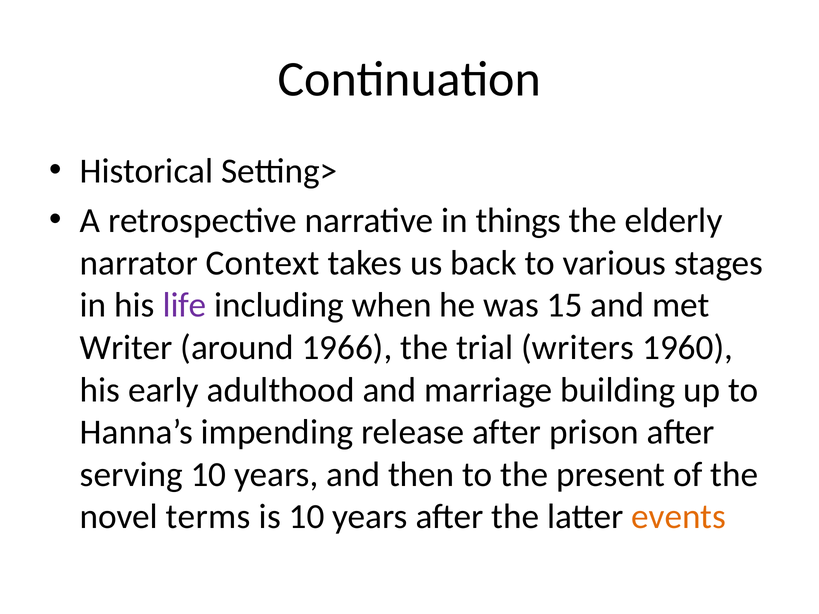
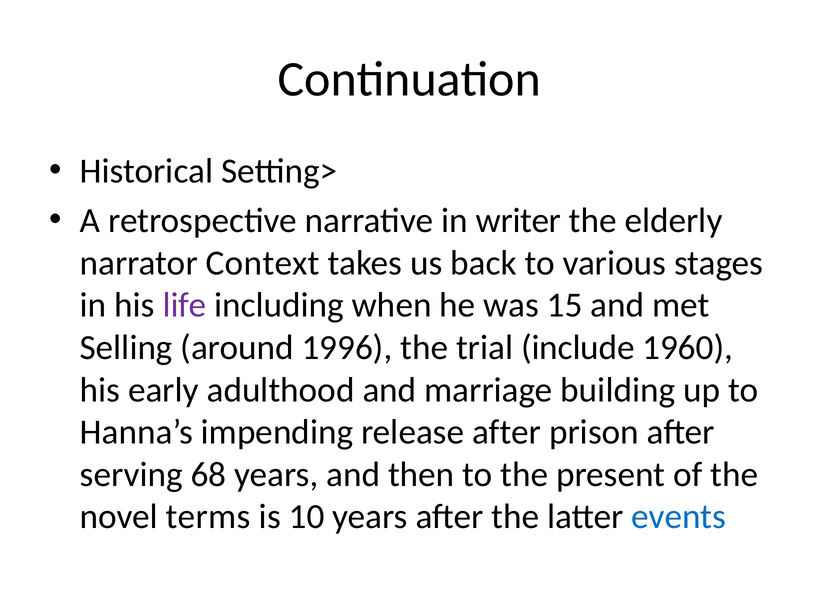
things: things -> writer (518, 221)
Writer: Writer -> Selling (126, 348)
1966: 1966 -> 1996 (347, 348)
writers: writers -> include (578, 348)
serving 10: 10 -> 68 (208, 475)
events colour: orange -> blue (679, 517)
